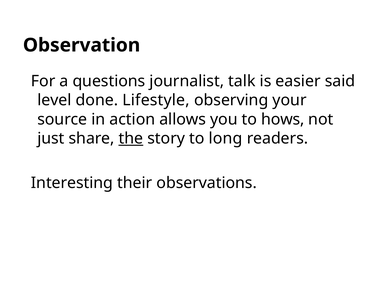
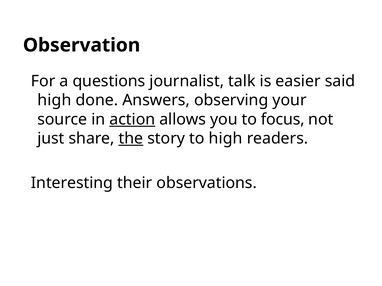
level: level -> high (54, 100)
Lifestyle: Lifestyle -> Answers (156, 100)
action underline: none -> present (132, 120)
hows: hows -> focus (283, 120)
to long: long -> high (226, 139)
